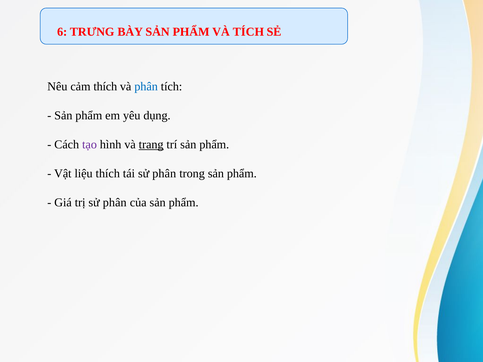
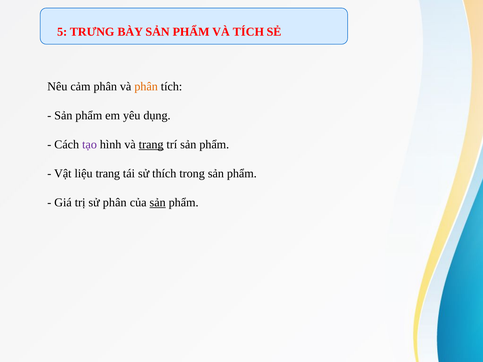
6: 6 -> 5 (62, 32)
cảm thích: thích -> phân (105, 87)
phân colour: blue -> orange (146, 87)
liệu thích: thích -> trang (108, 174)
tái sử phân: phân -> thích (164, 174)
sản underline: none -> present (158, 203)
